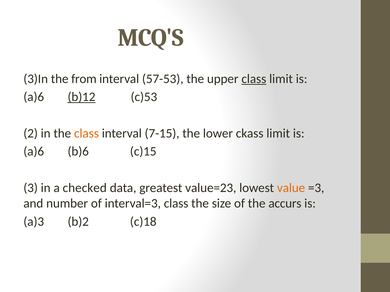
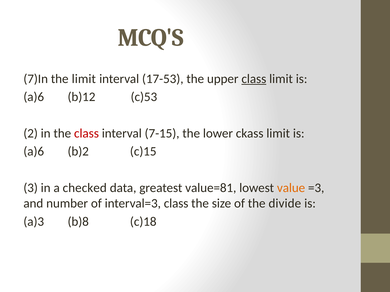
3)In: 3)In -> 7)In (36, 79)
the from: from -> limit (84, 79)
57-53: 57-53 -> 17-53 (163, 79)
b)12 underline: present -> none (81, 97)
class colour: orange -> red (86, 133)
b)6: b)6 -> b)2 (78, 152)
value=23: value=23 -> value=81 (211, 188)
accurs: accurs -> divide (285, 204)
b)2: b)2 -> b)8 (78, 222)
